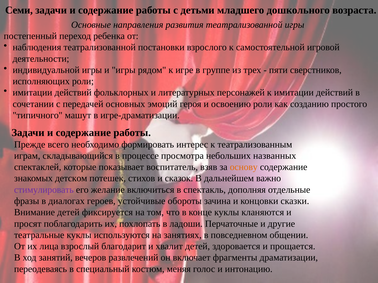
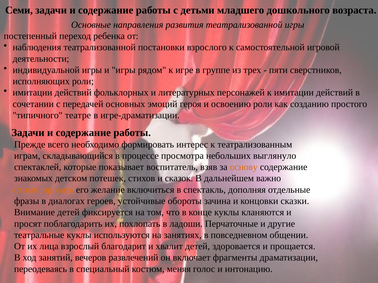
машут: машут -> театре (78, 115)
названных: названных -> выглянуло (275, 156)
стимулировать colour: purple -> orange (44, 190)
